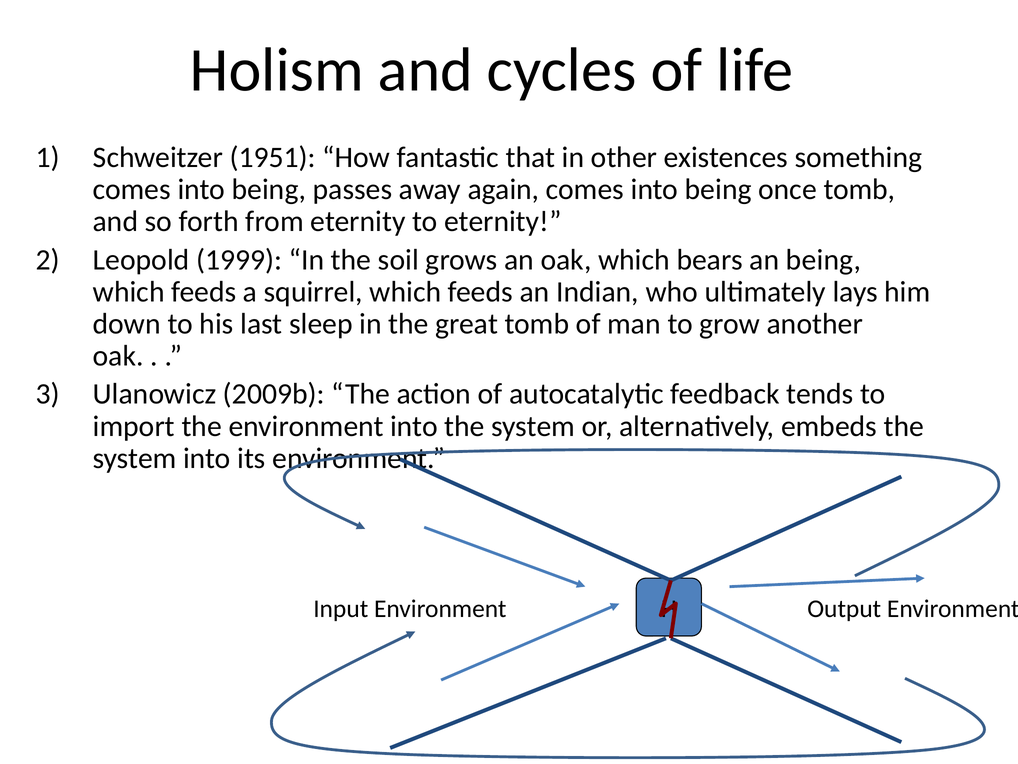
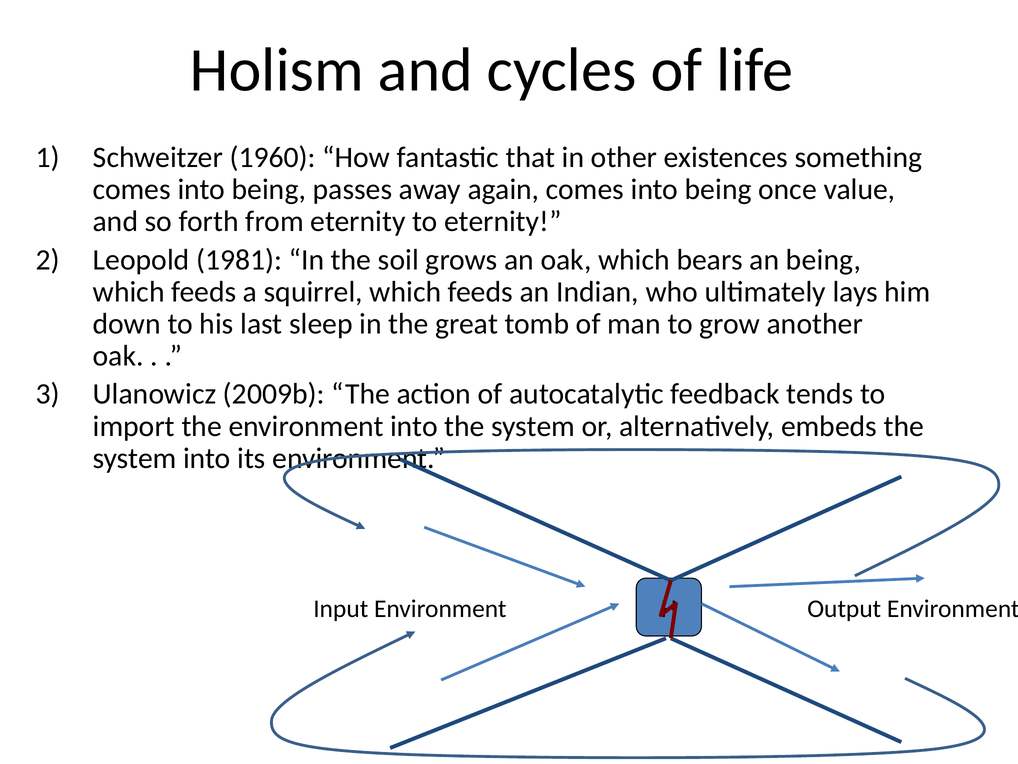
1951: 1951 -> 1960 (273, 157)
once tomb: tomb -> value (859, 189)
1999: 1999 -> 1981 (239, 260)
